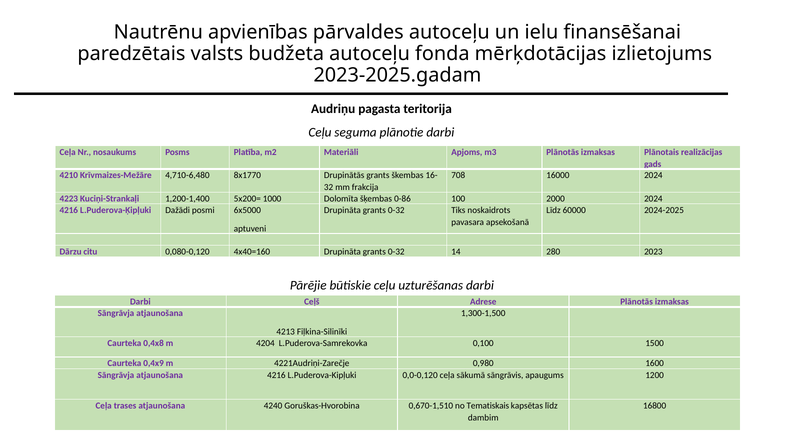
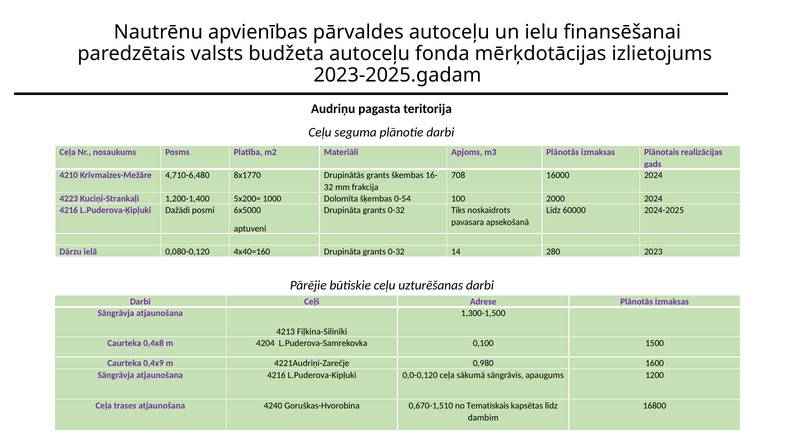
0-86: 0-86 -> 0-54 (402, 199)
citu: citu -> ielā (90, 252)
